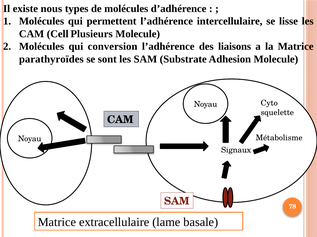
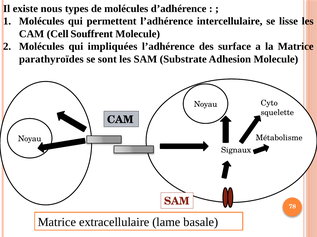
Plusieurs: Plusieurs -> Souffrent (92, 34)
conversion: conversion -> impliquées (113, 47)
liaisons: liaisons -> surface (235, 47)
